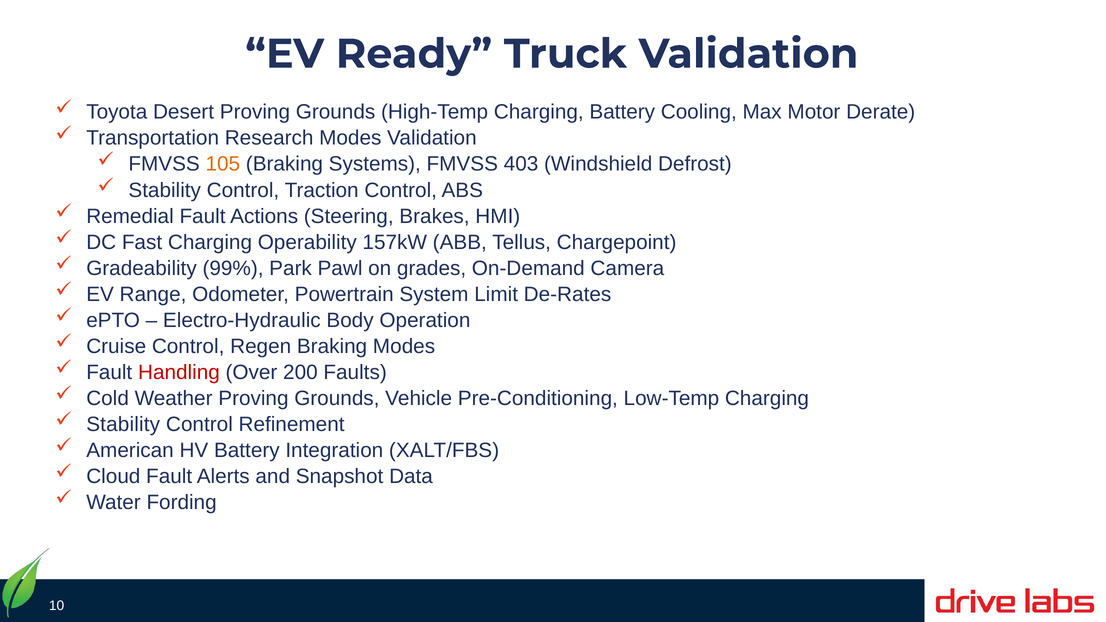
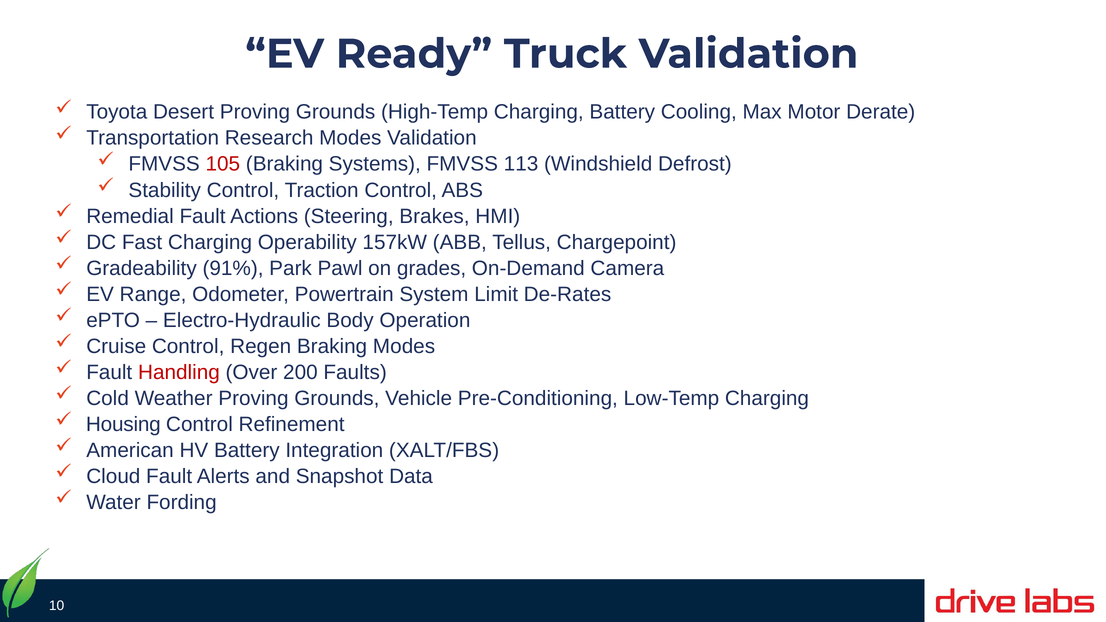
105 colour: orange -> red (223, 164)
403: 403 -> 113 (521, 164)
99%: 99% -> 91% (233, 268)
Stability: Stability -> Housing (123, 424)
